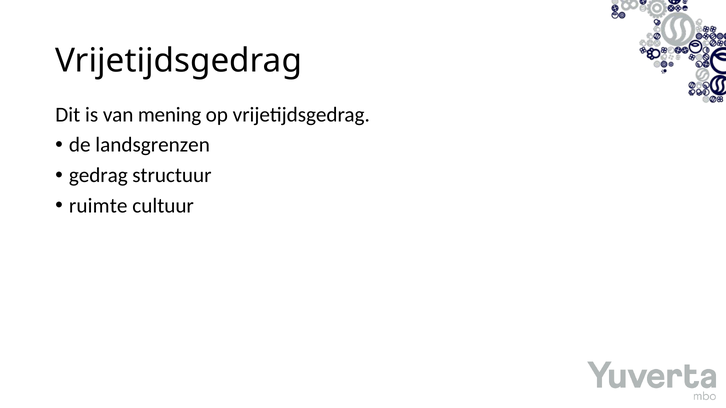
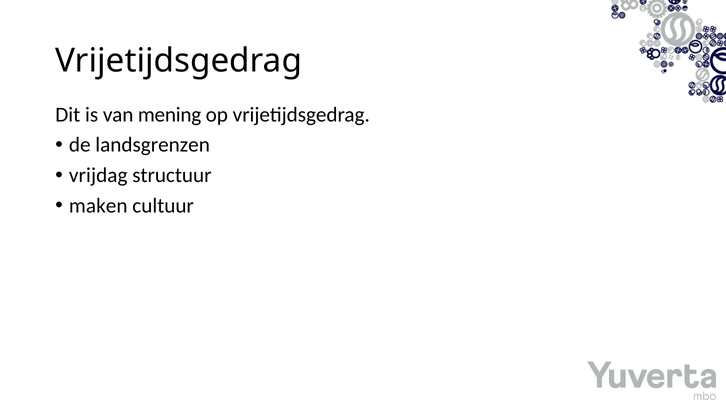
gedrag: gedrag -> vrijdag (98, 176)
ruimte: ruimte -> maken (98, 206)
